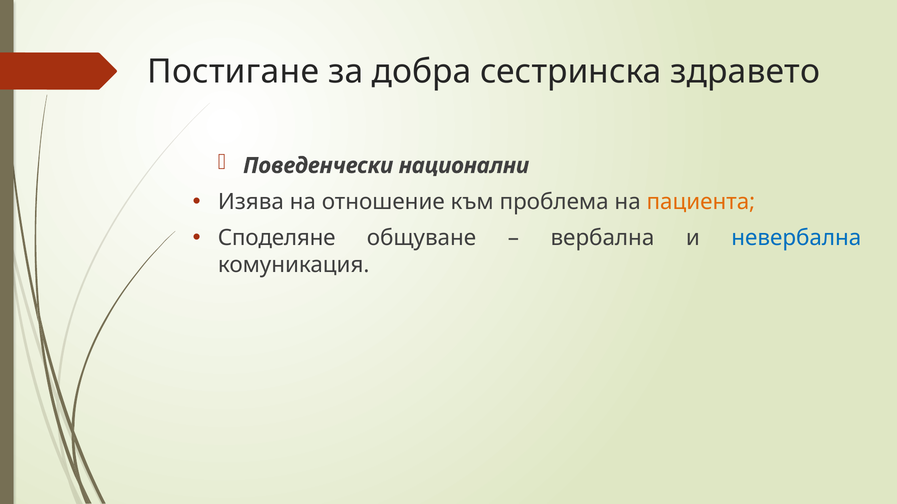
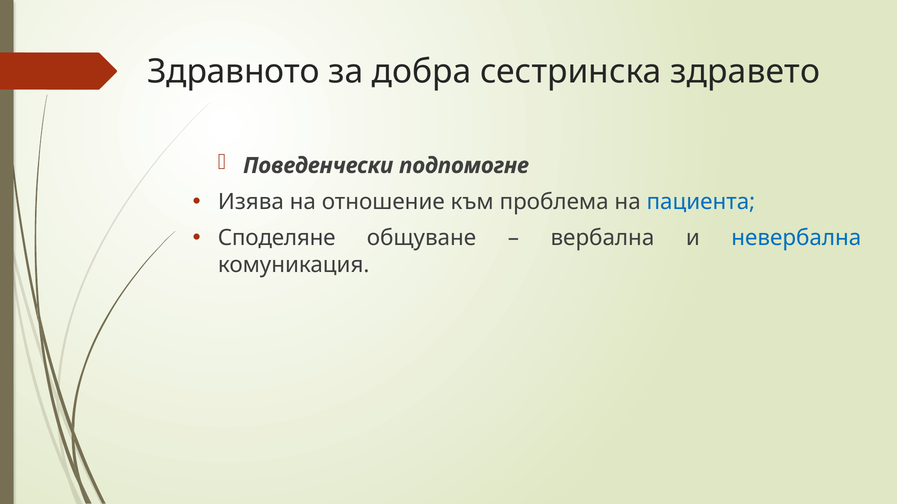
Постигане: Постигане -> Здравното (233, 72)
национални: национални -> подпомогне (464, 166)
пациента colour: orange -> blue (701, 202)
